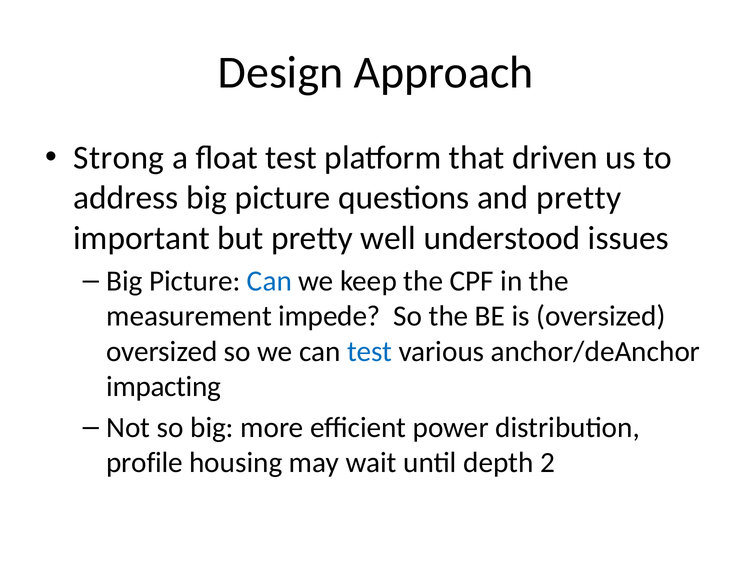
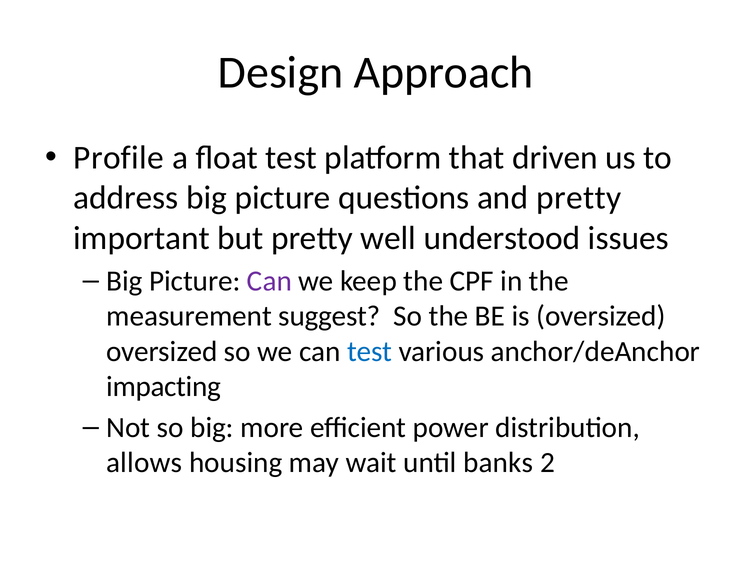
Strong: Strong -> Profile (119, 158)
Can colour: blue -> purple (269, 281)
impede: impede -> suggest (329, 316)
profile: profile -> allows (144, 463)
depth: depth -> banks (498, 463)
